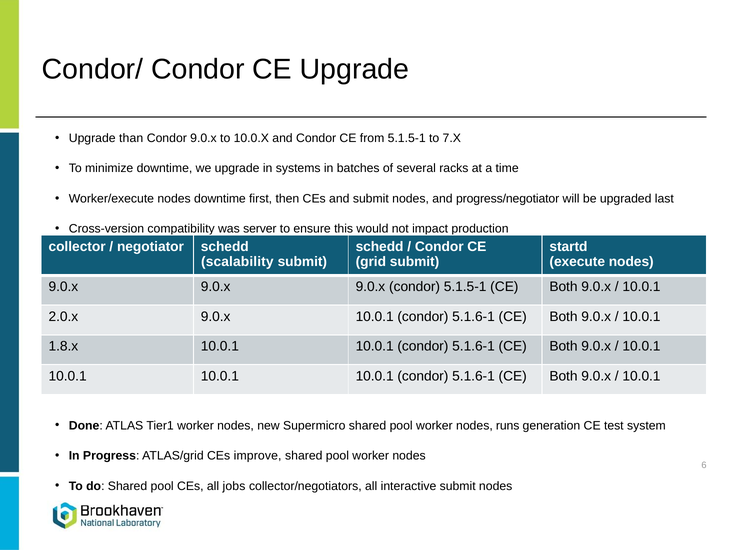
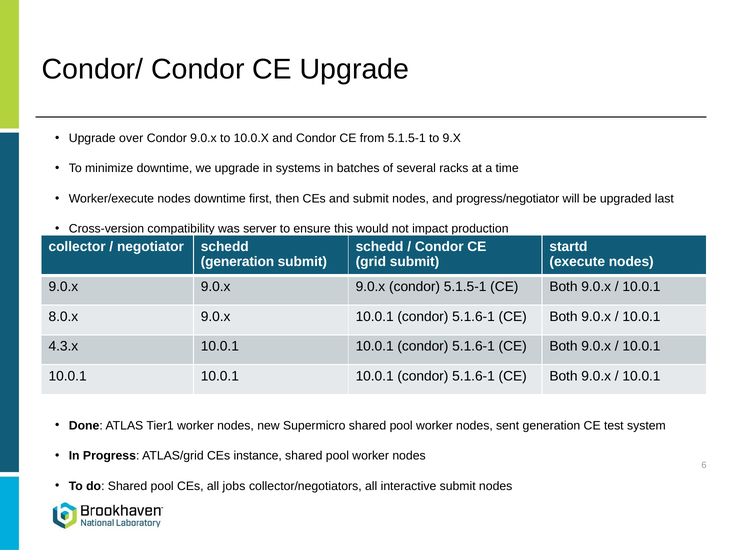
than: than -> over (131, 138)
7.X: 7.X -> 9.X (452, 138)
scalability: scalability -> generation (237, 262)
2.0.x: 2.0.x -> 8.0.x (63, 317)
1.8.x: 1.8.x -> 4.3.x (63, 347)
runs: runs -> sent (508, 426)
improve: improve -> instance (258, 456)
